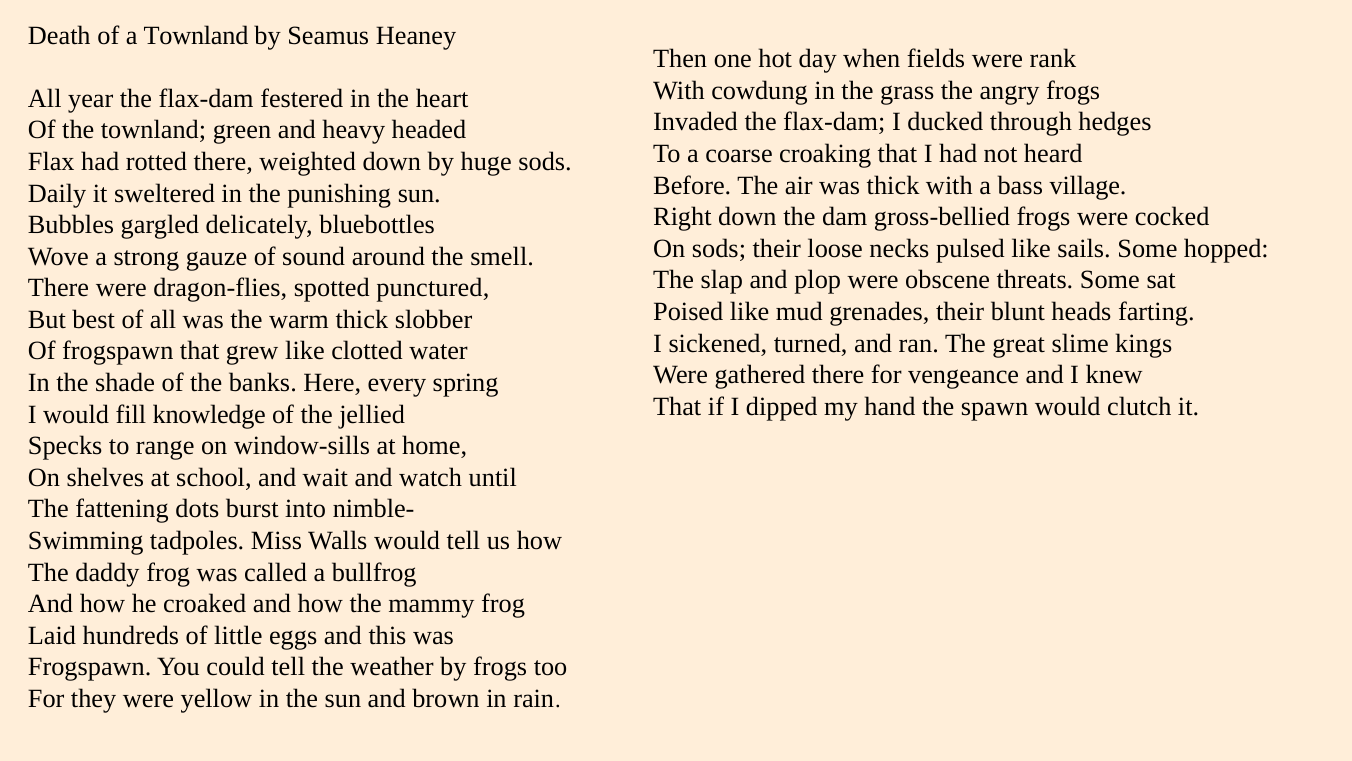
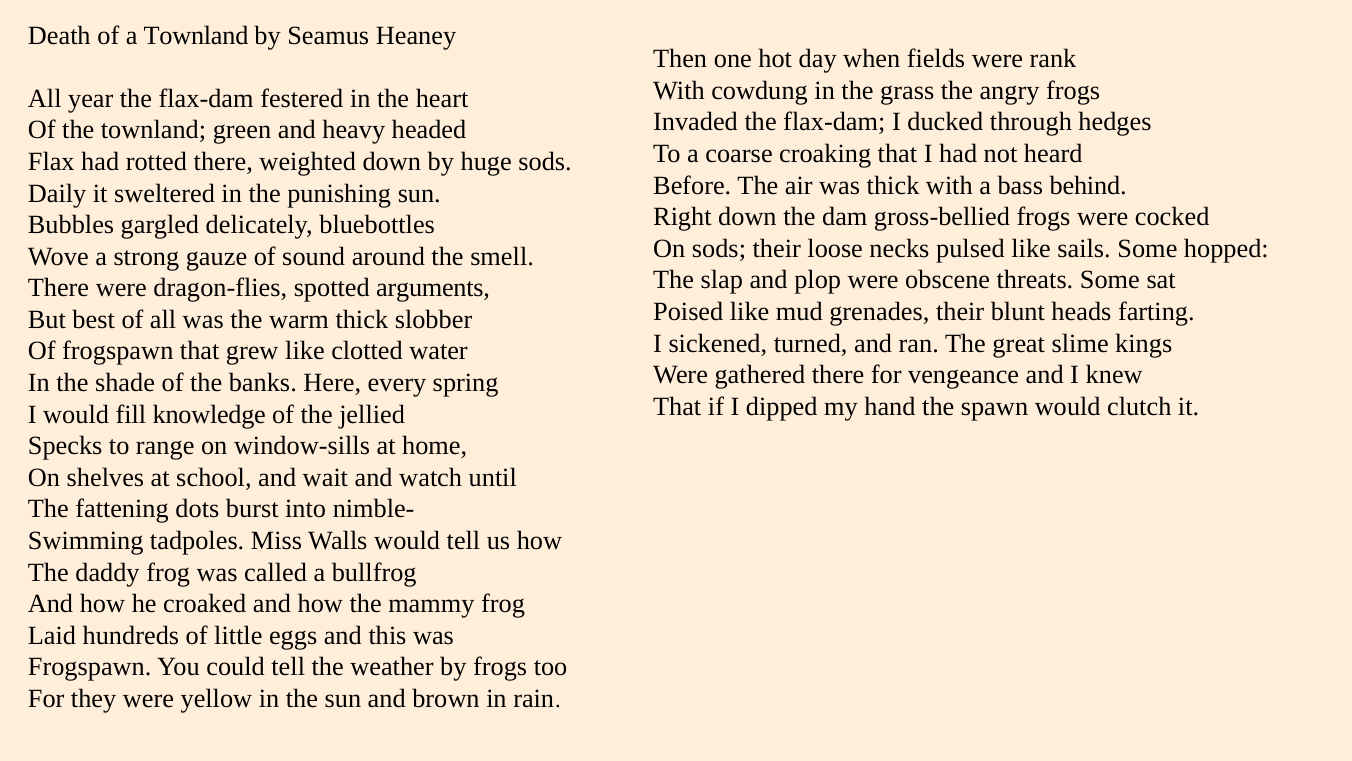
village: village -> behind (1088, 185)
punctured: punctured -> arguments (433, 288)
